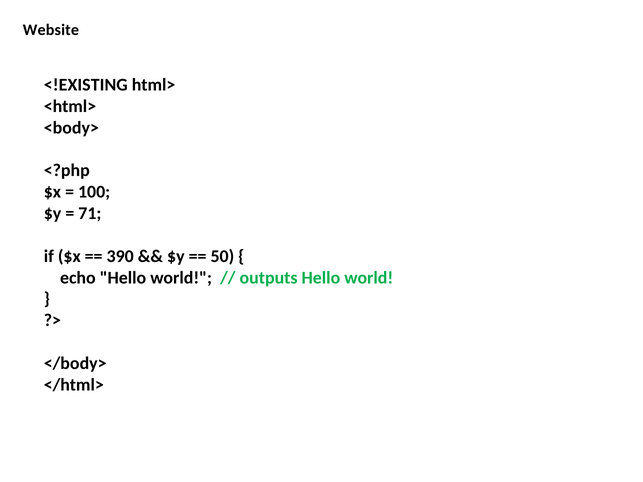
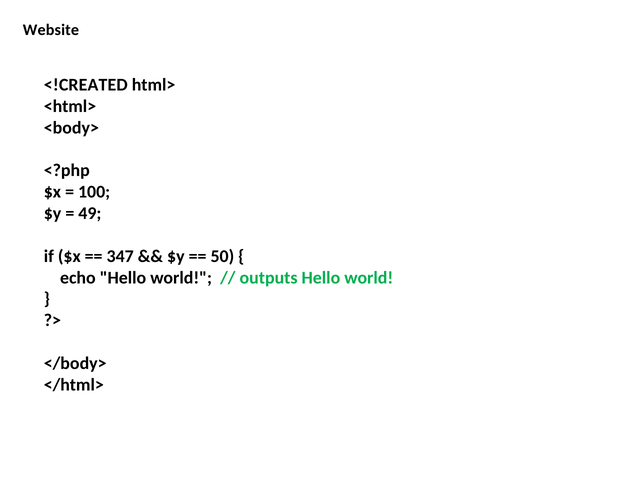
<!EXISTING: <!EXISTING -> <!CREATED (86, 85)
71: 71 -> 49 (90, 213)
390: 390 -> 347 (120, 256)
